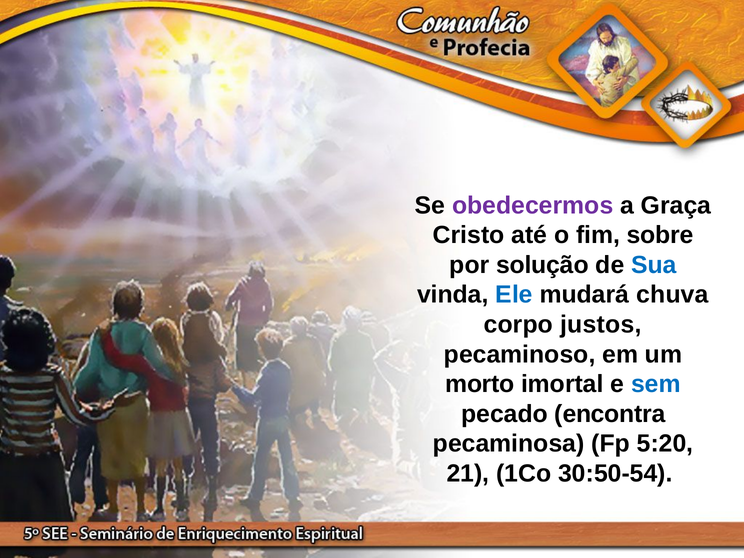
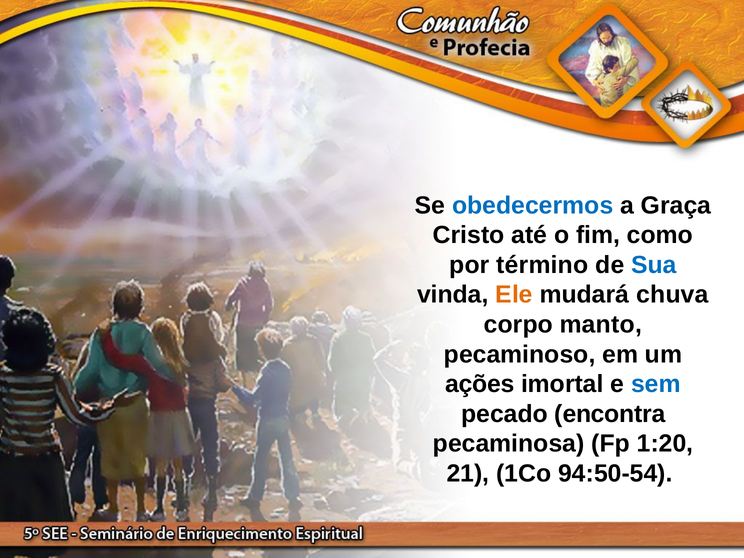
obedecermos colour: purple -> blue (533, 206)
sobre: sobre -> como (660, 235)
solução: solução -> término (542, 265)
Ele colour: blue -> orange (514, 295)
justos: justos -> manto (601, 325)
morto: morto -> ações (480, 384)
5:20: 5:20 -> 1:20 (665, 444)
30:50-54: 30:50-54 -> 94:50-54 (615, 473)
